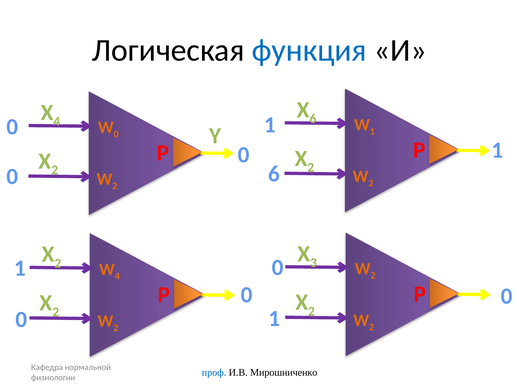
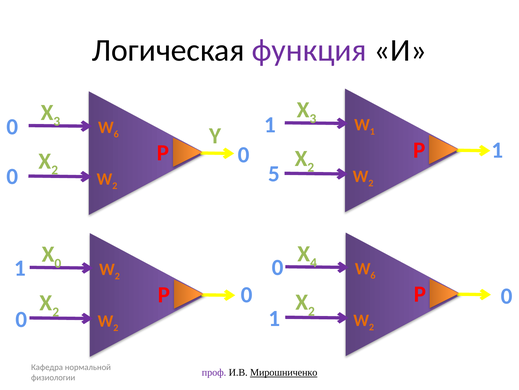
функция colour: blue -> purple (309, 50)
6: 6 -> 3 (313, 119)
4: 4 -> 3 (57, 121)
0: 0 -> 6 (116, 134)
0 6: 6 -> 5 (274, 173)
3: 3 -> 4 (314, 262)
2: 2 -> 0 (58, 263)
2: 2 -> 6 (373, 275)
4: 4 -> 2 (117, 276)
проф colour: blue -> purple (214, 372)
Мирошниченко underline: none -> present (284, 372)
